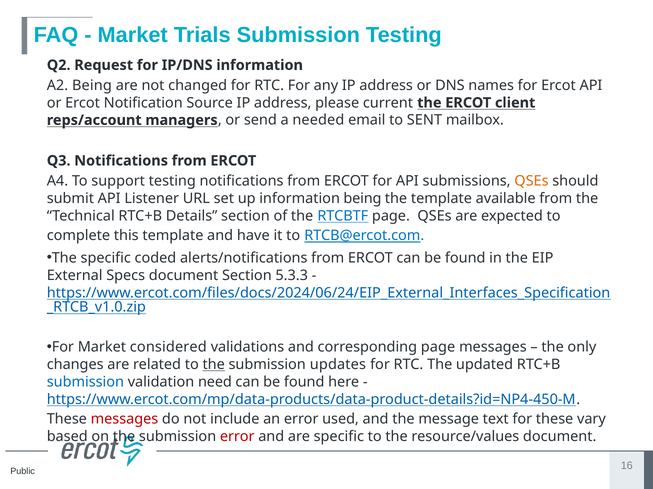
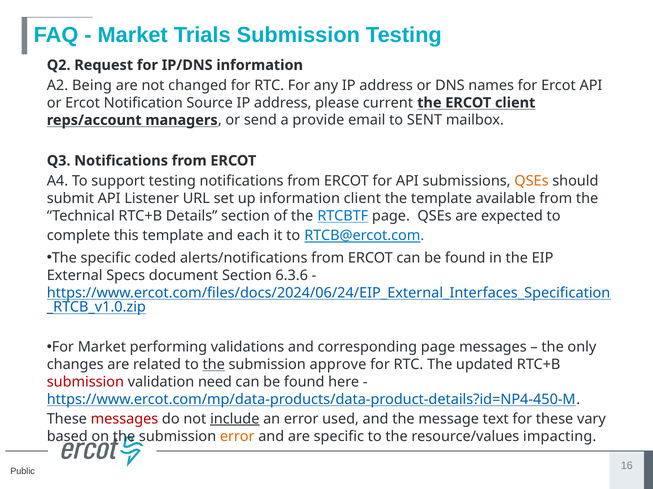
needed: needed -> provide (318, 120)
information being: being -> client (362, 199)
have: have -> each (253, 236)
5.3.3: 5.3.3 -> 6.3.6 (292, 276)
considered: considered -> performing (168, 348)
updates: updates -> approve (338, 365)
submission colour: blue -> red (85, 382)
include underline: none -> present (235, 420)
error colour: red -> orange (237, 437)
resource/values document: document -> impacting (560, 437)
